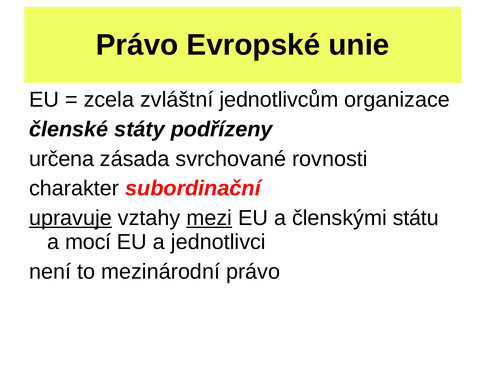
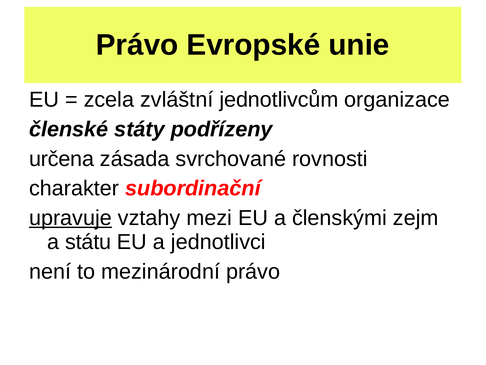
mezi underline: present -> none (209, 218)
státu: státu -> zejm (416, 218)
mocí: mocí -> státu (88, 242)
